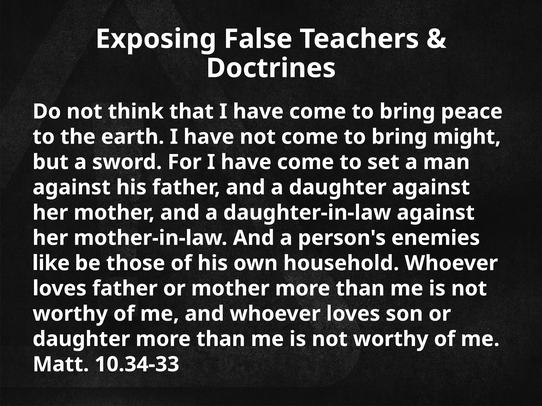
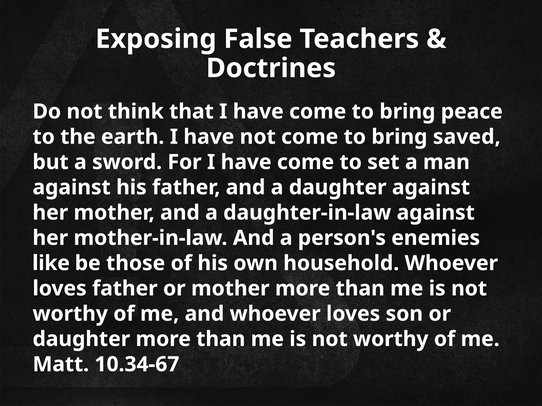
might: might -> saved (467, 137)
10.34-33: 10.34-33 -> 10.34-67 (137, 365)
